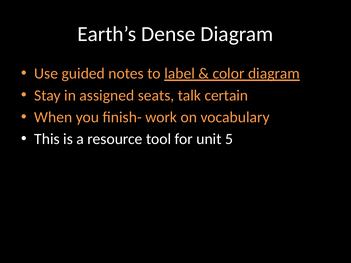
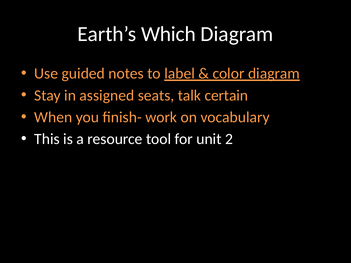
Dense: Dense -> Which (168, 34)
5: 5 -> 2 (229, 139)
